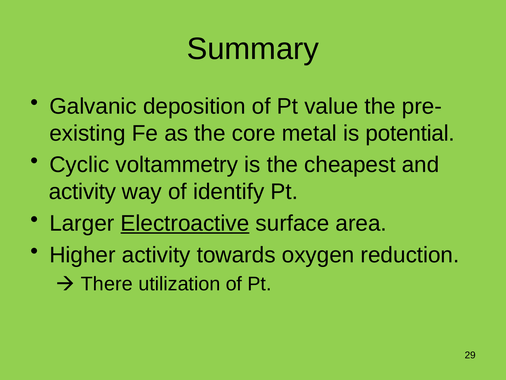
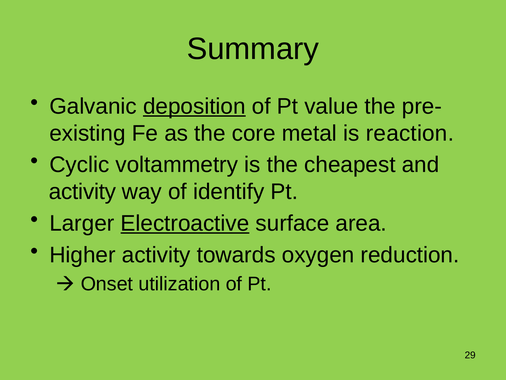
deposition underline: none -> present (194, 106)
potential: potential -> reaction (410, 133)
There: There -> Onset (107, 284)
